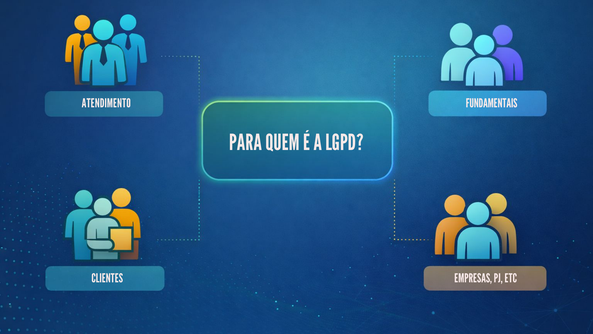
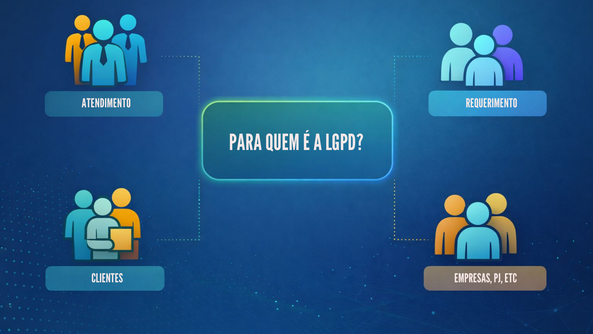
FUNDAMENTAIS: FUNDAMENTAIS -> REQUERIMENTO (492, 103)
